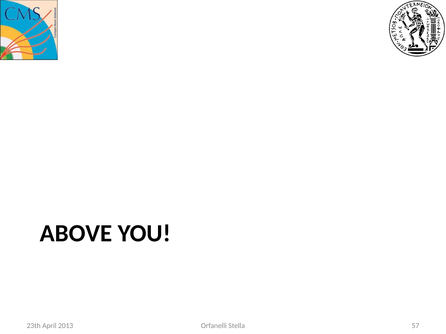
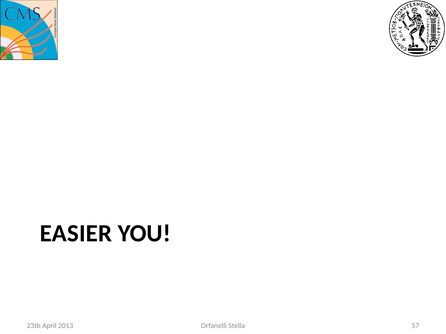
ABOVE: ABOVE -> EASIER (76, 234)
